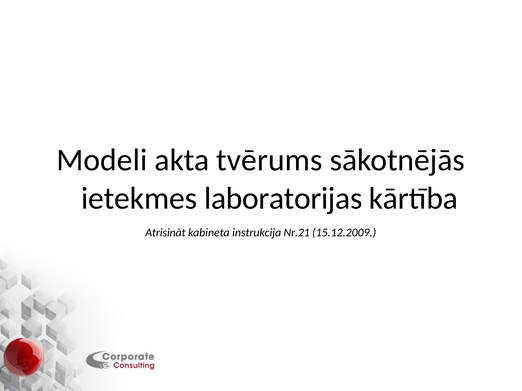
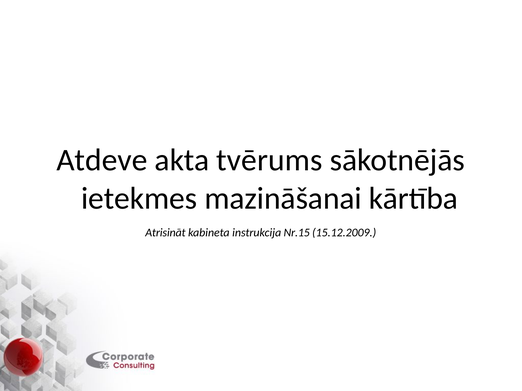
Modeli: Modeli -> Atdeve (102, 160)
laboratorijas: laboratorijas -> mazināšanai (283, 199)
Nr.21: Nr.21 -> Nr.15 (297, 233)
